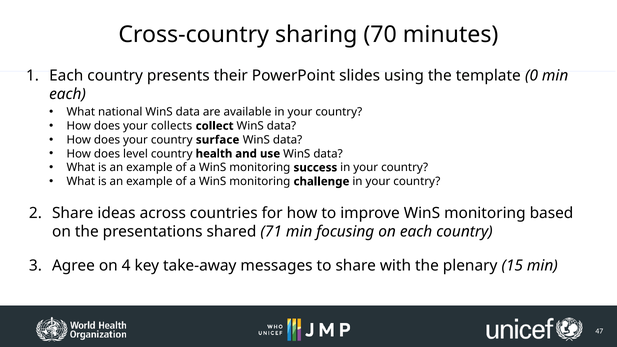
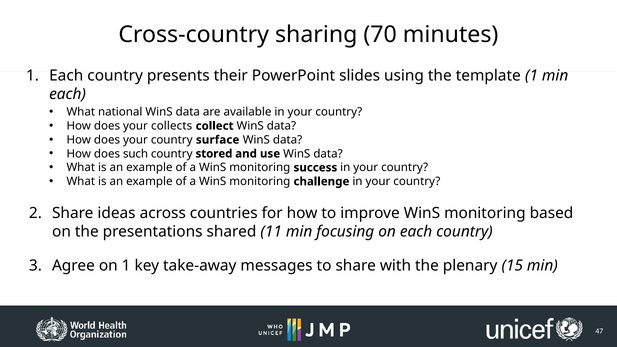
template 0: 0 -> 1 (532, 76)
level: level -> such (136, 154)
health: health -> stored (214, 154)
71: 71 -> 11 (271, 232)
on 4: 4 -> 1 (126, 266)
